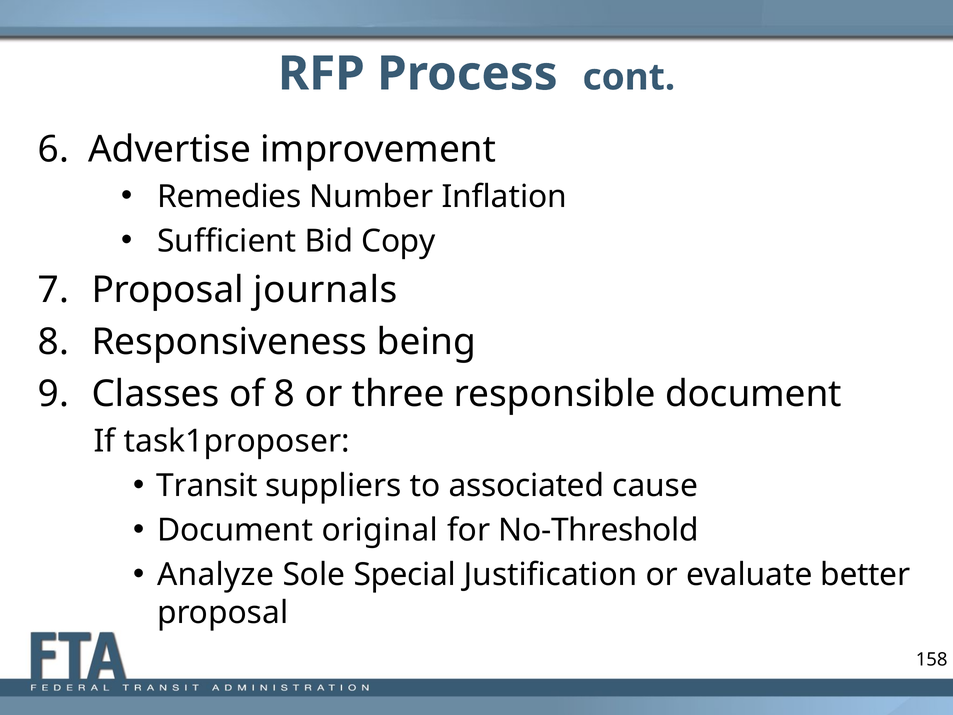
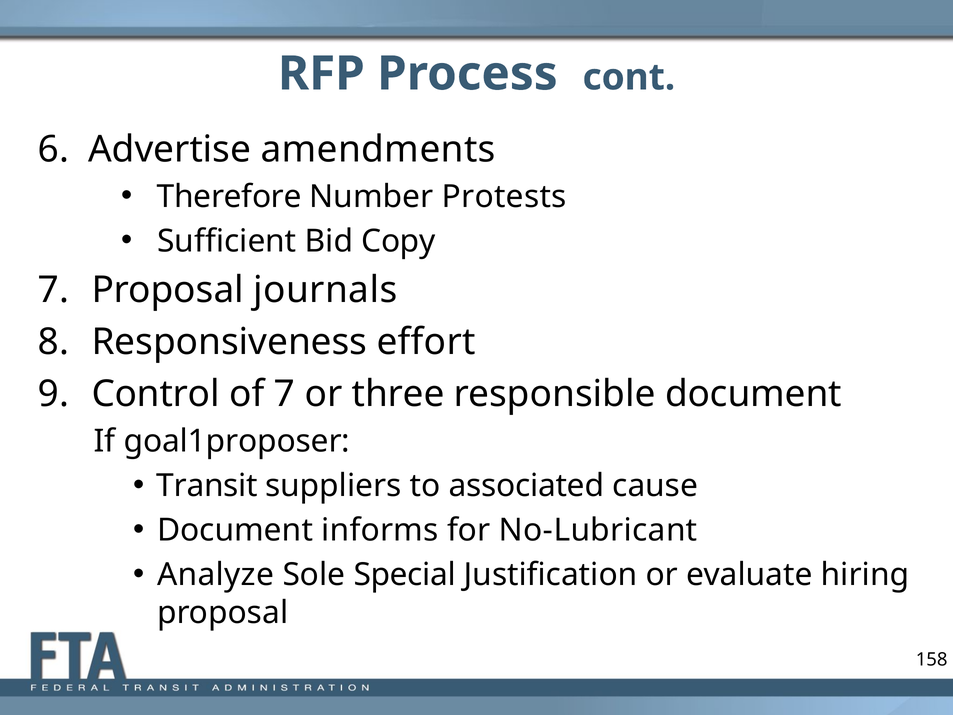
improvement: improvement -> amendments (378, 149)
Remedies: Remedies -> Therefore (229, 197)
Inflation: Inflation -> Protests (504, 197)
being: being -> effort (426, 342)
Classes: Classes -> Control (156, 394)
of 8: 8 -> 7 (284, 394)
task1proposer: task1proposer -> goal1proposer (237, 441)
original: original -> informs (380, 530)
No-Threshold: No-Threshold -> No-Lubricant (598, 530)
better: better -> hiring (865, 575)
